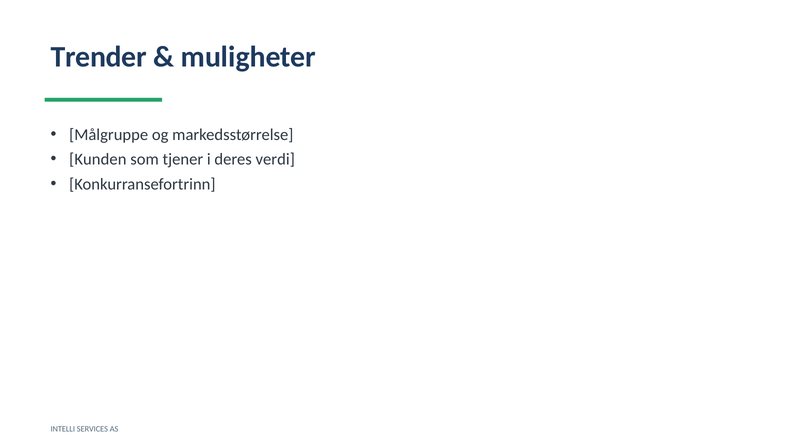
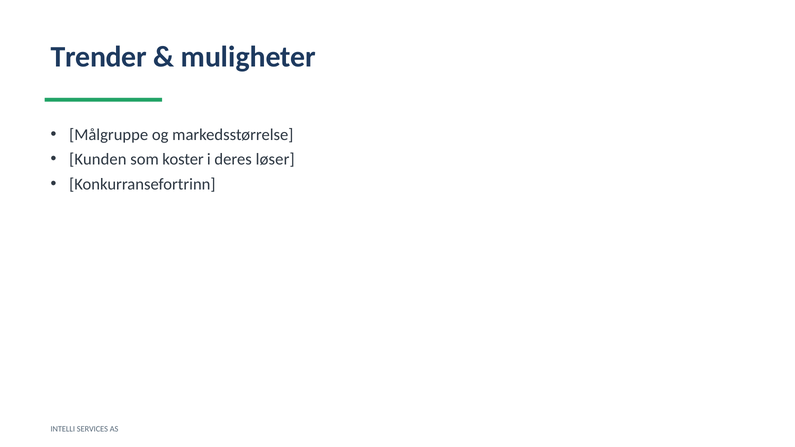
tjener: tjener -> koster (183, 160)
verdi: verdi -> løser (275, 160)
